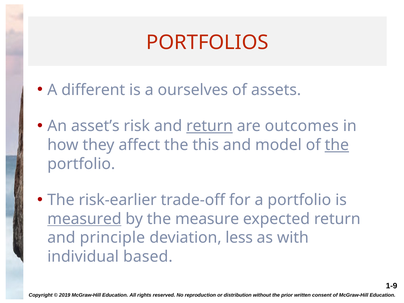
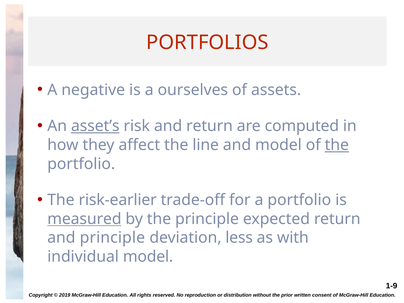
different: different -> negative (93, 90)
asset’s underline: none -> present (95, 126)
return underline: present -> none (210, 126)
outcomes: outcomes -> computed (302, 126)
this: this -> line (206, 145)
the measure: measure -> principle (207, 219)
individual based: based -> model (148, 257)
